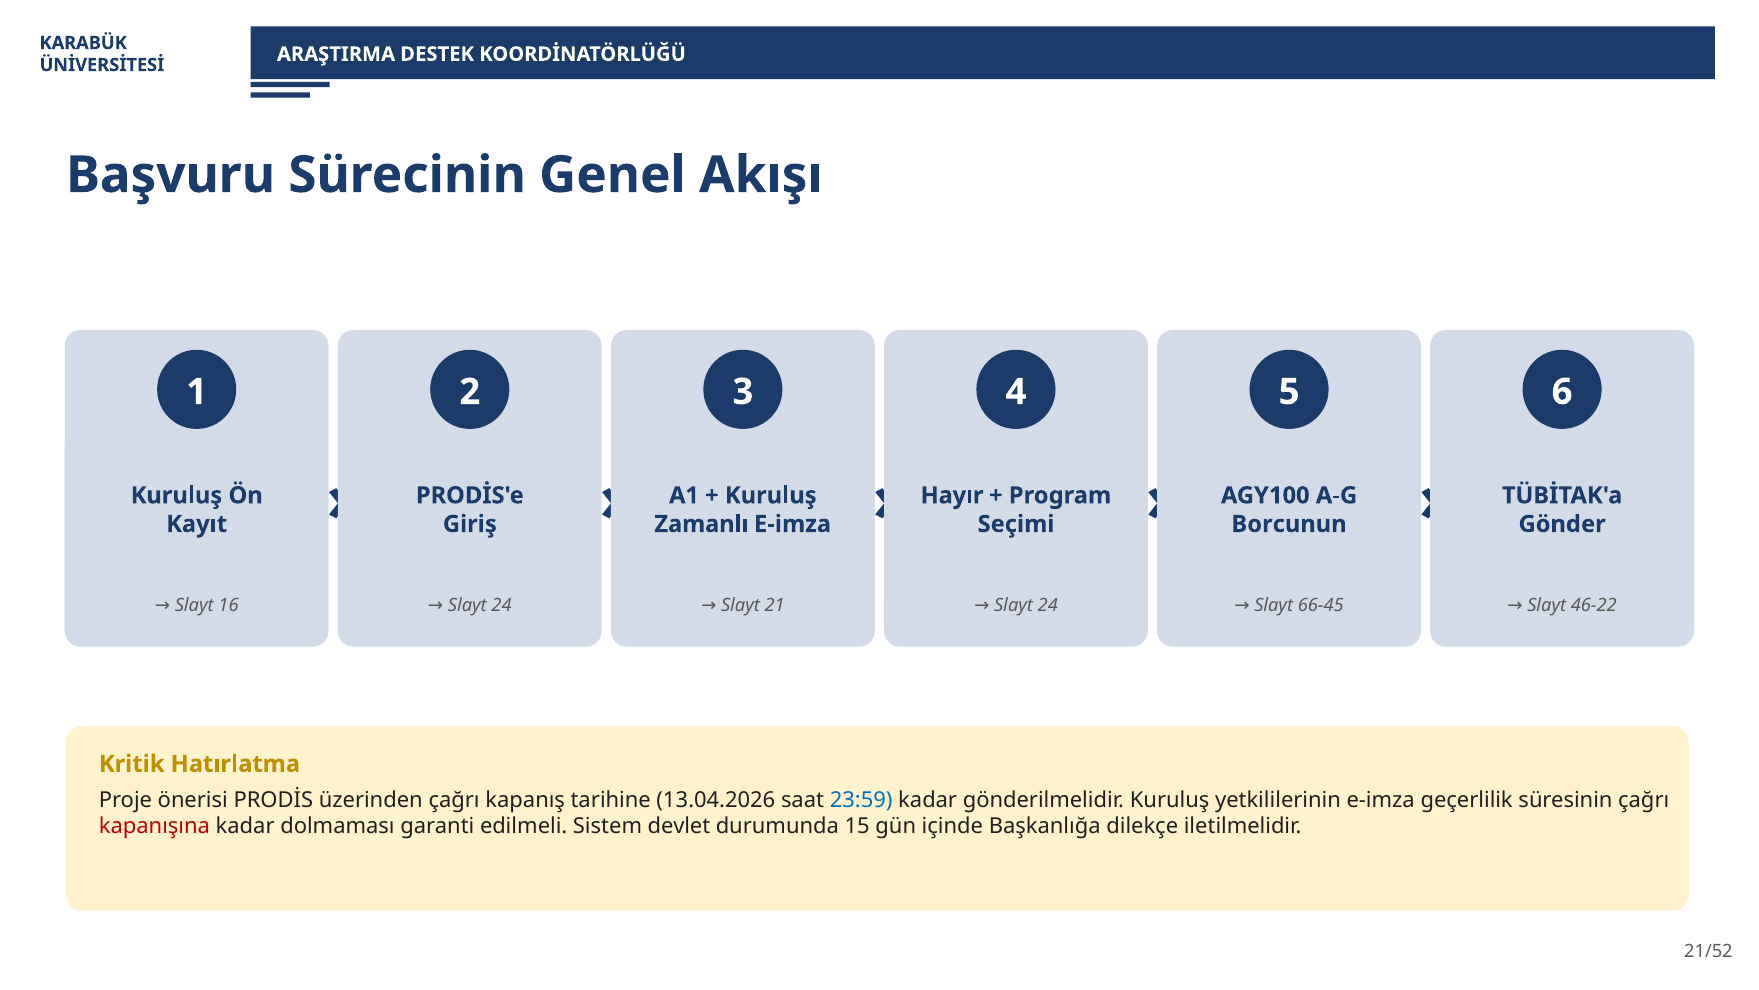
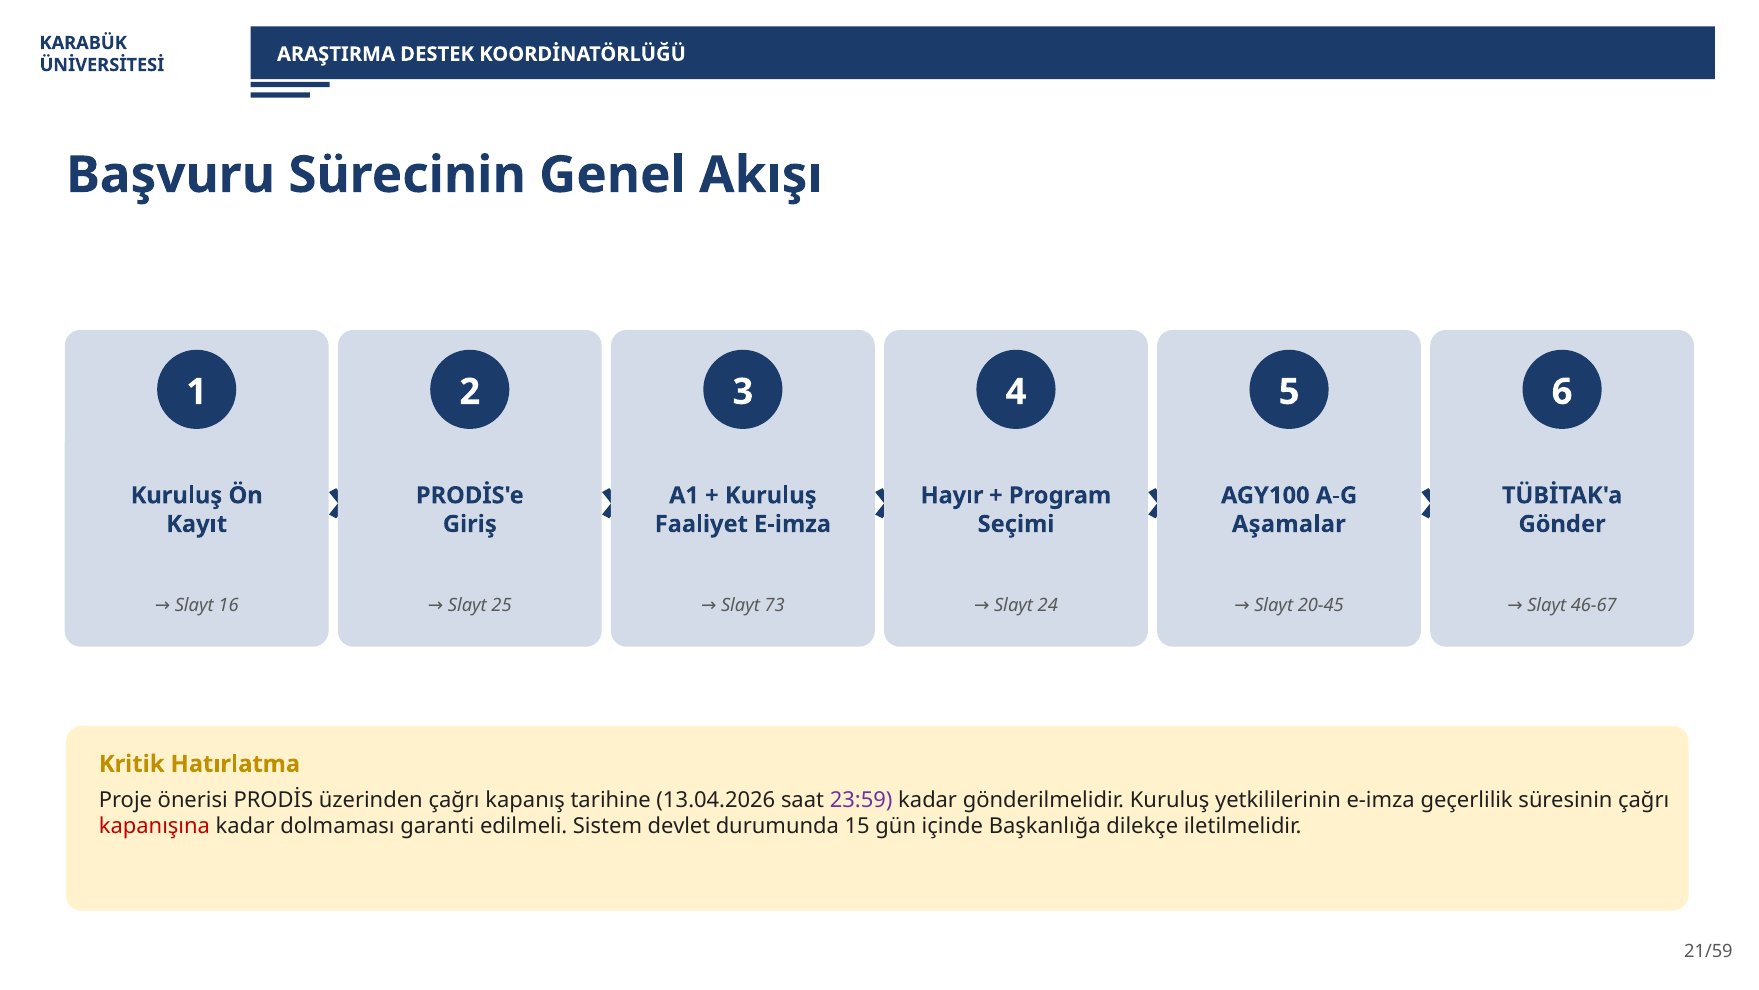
Zamanlı: Zamanlı -> Faaliyet (701, 524)
Borcunun: Borcunun -> Aşamalar (1289, 524)
24: 24 -> 25 (502, 605)
21: 21 -> 73 (775, 605)
66-45: 66-45 -> 20-45 (1321, 605)
46-22: 46-22 -> 46-67 (1594, 605)
23:59 colour: blue -> purple (861, 800)
21/52: 21/52 -> 21/59 (1708, 951)
